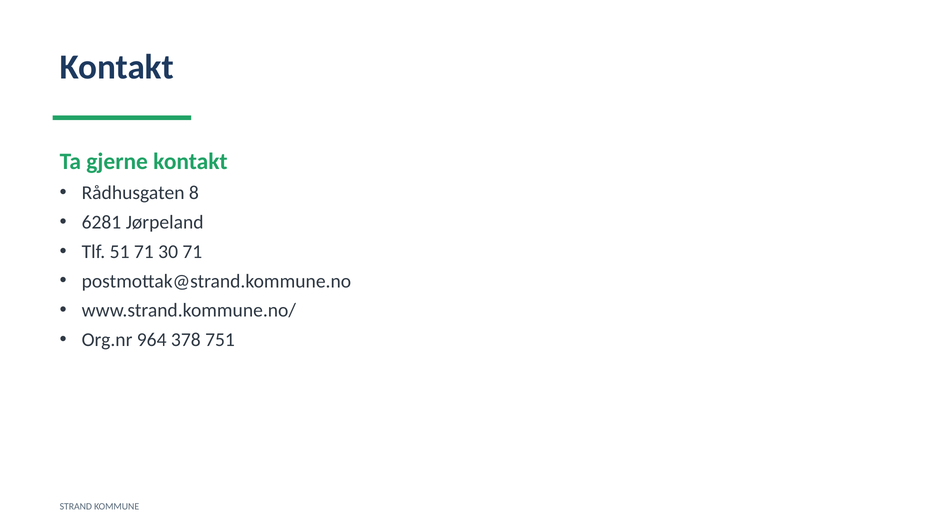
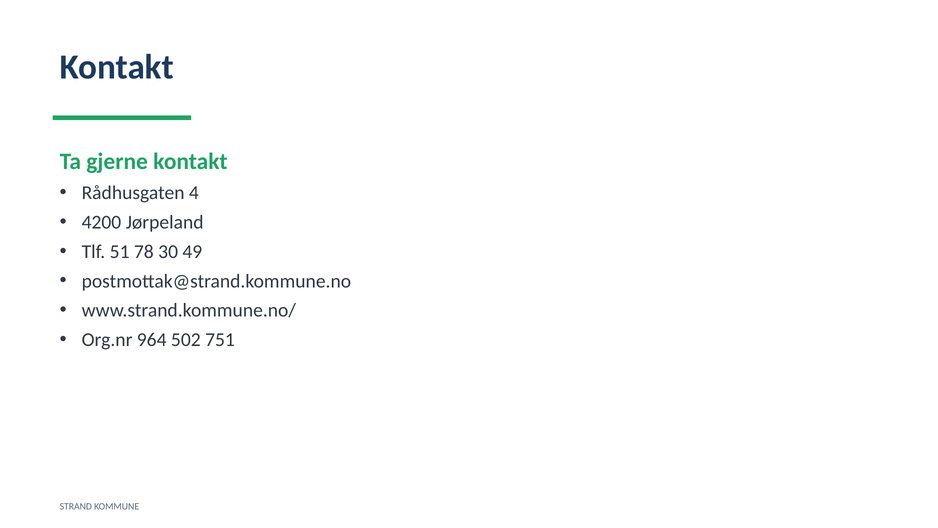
8: 8 -> 4 (194, 193)
6281: 6281 -> 4200 (101, 222)
51 71: 71 -> 78 (144, 252)
30 71: 71 -> 49 (192, 252)
378: 378 -> 502 (186, 340)
